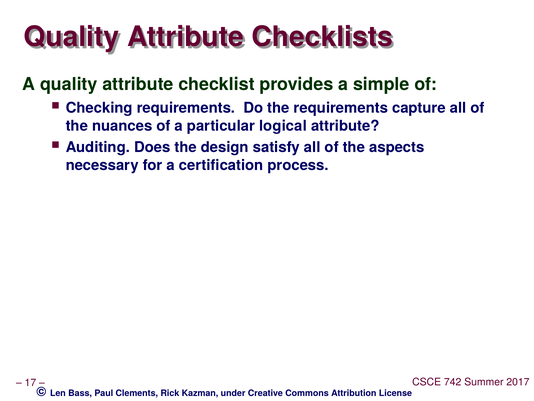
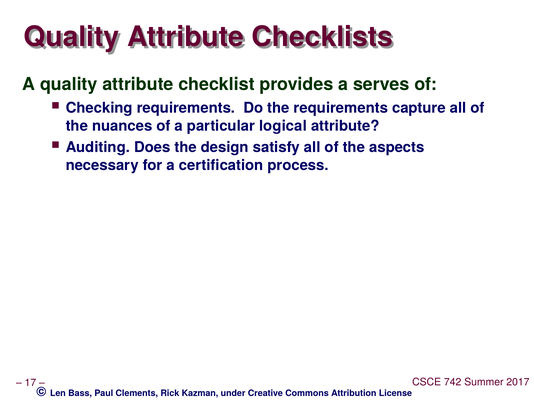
simple: simple -> serves (381, 84)
